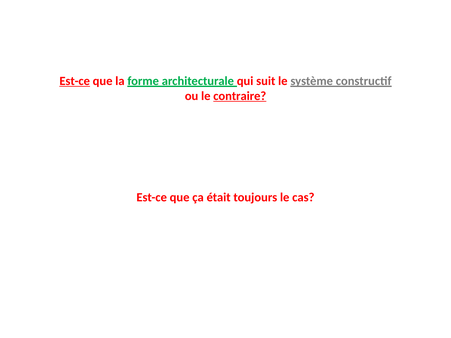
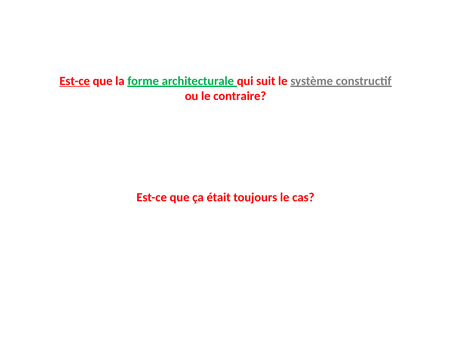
contraire underline: present -> none (240, 96)
